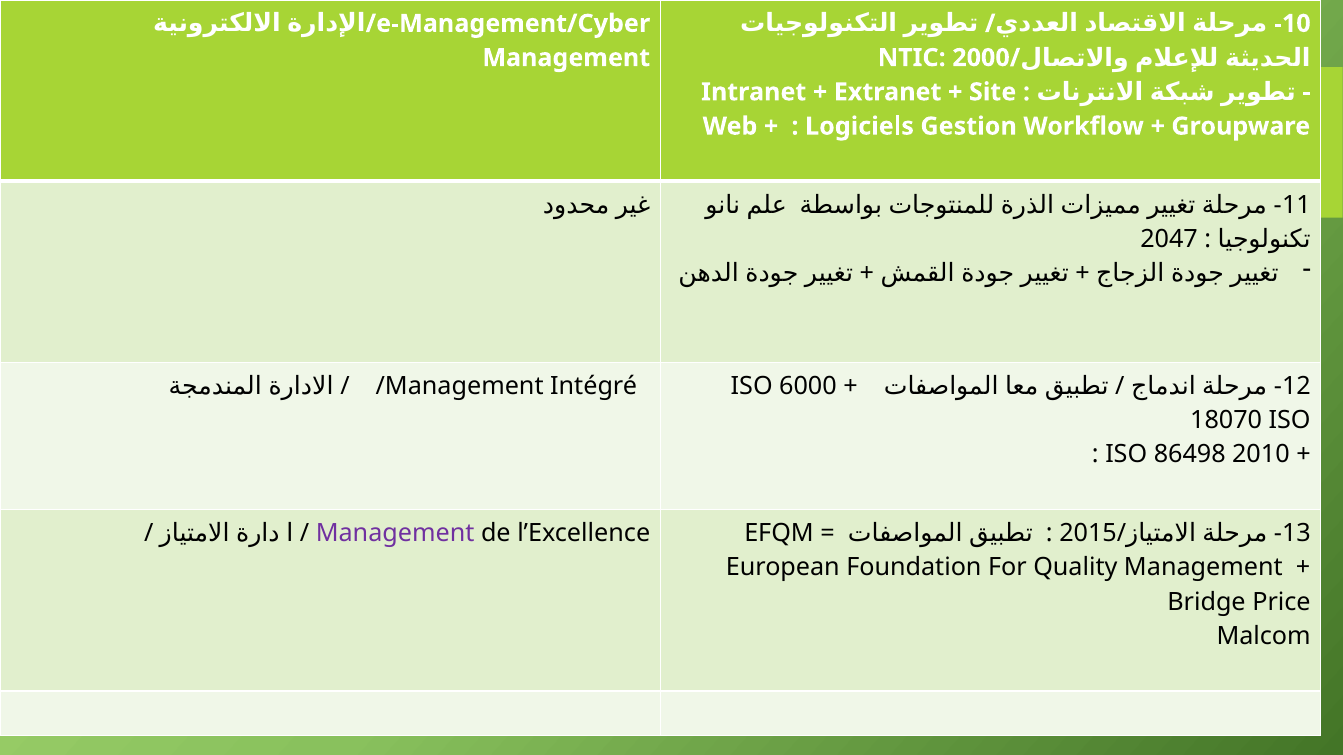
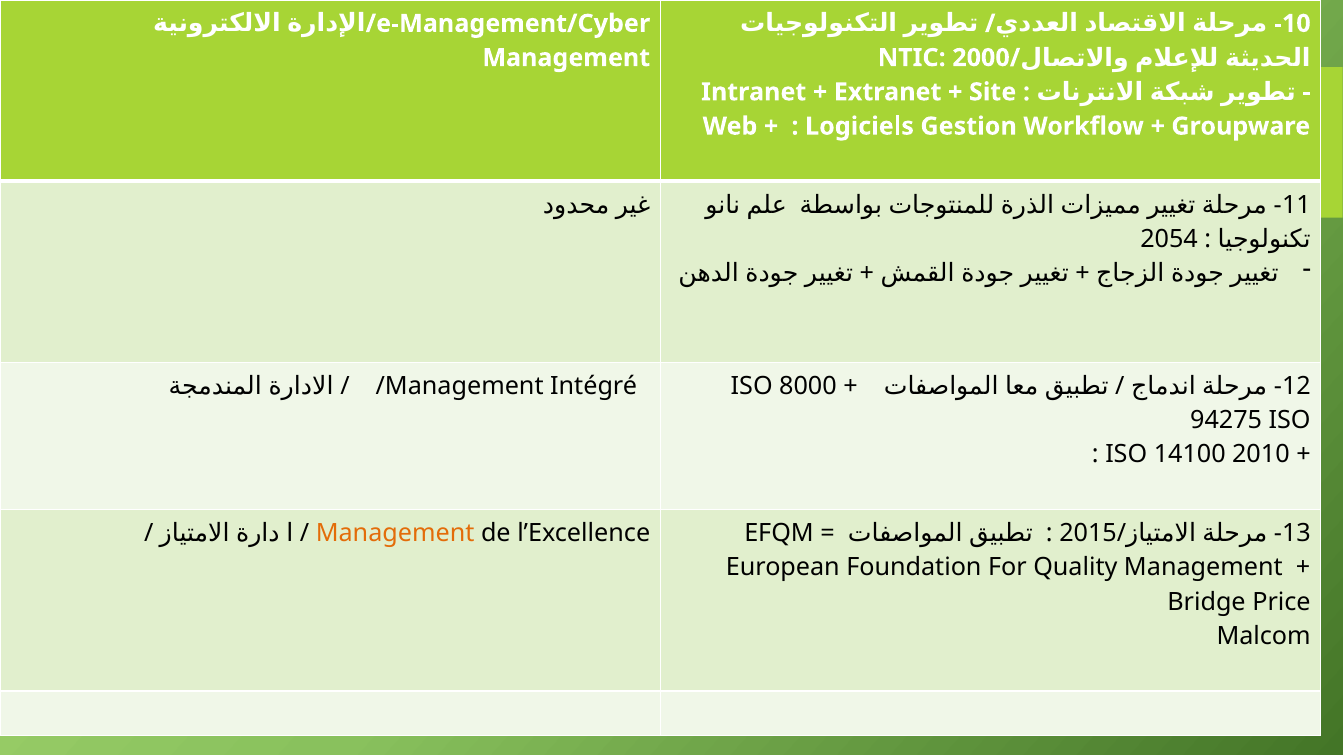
2047: 2047 -> 2054 (1169, 239)
6000: 6000 -> 8000 (808, 386)
18070: 18070 -> 94275 (1226, 421)
86498: 86498 -> 14100 (1190, 455)
Management colour: purple -> orange (395, 534)
